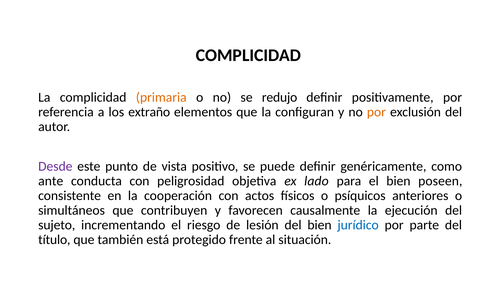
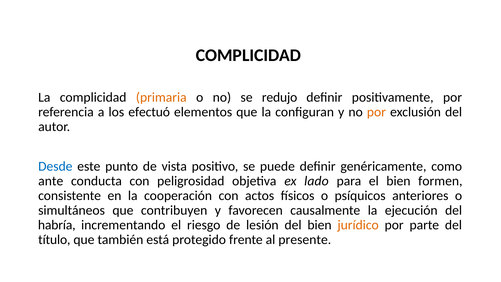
extraño: extraño -> efectuó (149, 112)
Desde colour: purple -> blue (55, 166)
poseen: poseen -> formen (440, 181)
sujeto: sujeto -> habría (57, 225)
jurídico colour: blue -> orange (358, 225)
situación: situación -> presente (305, 240)
